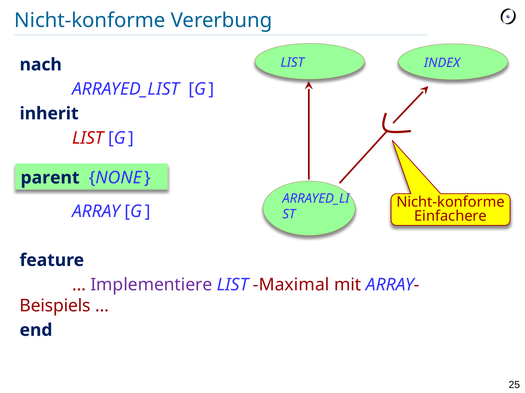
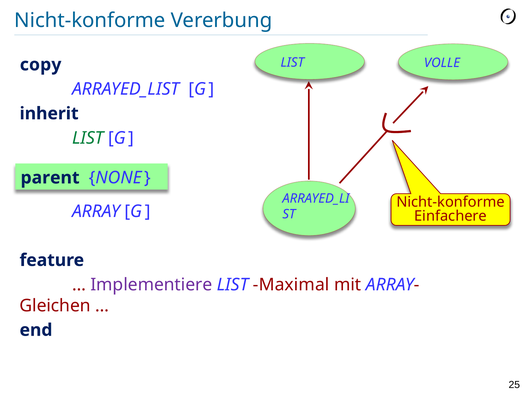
INDEX: INDEX -> VOLLE (442, 63)
nach: nach -> copy (41, 65)
LIST colour: red -> green (88, 138)
Beispiels: Beispiels -> Gleichen (55, 306)
